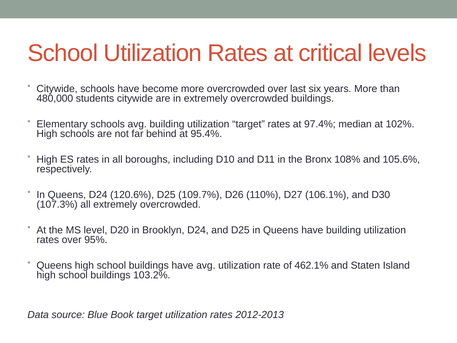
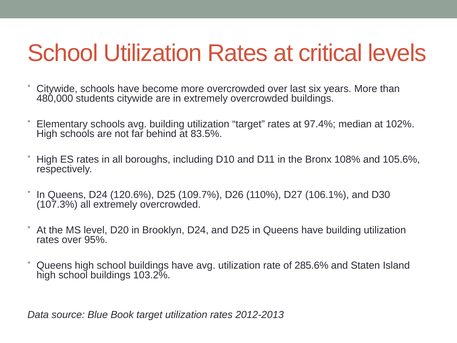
95.4%: 95.4% -> 83.5% (206, 134)
462.1%: 462.1% -> 285.6% (312, 265)
